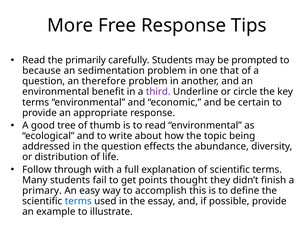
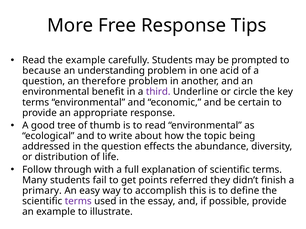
the primarily: primarily -> example (85, 60)
sedimentation: sedimentation -> understanding (111, 71)
that: that -> acid (229, 71)
thought: thought -> referred (189, 180)
terms colour: blue -> purple (78, 202)
